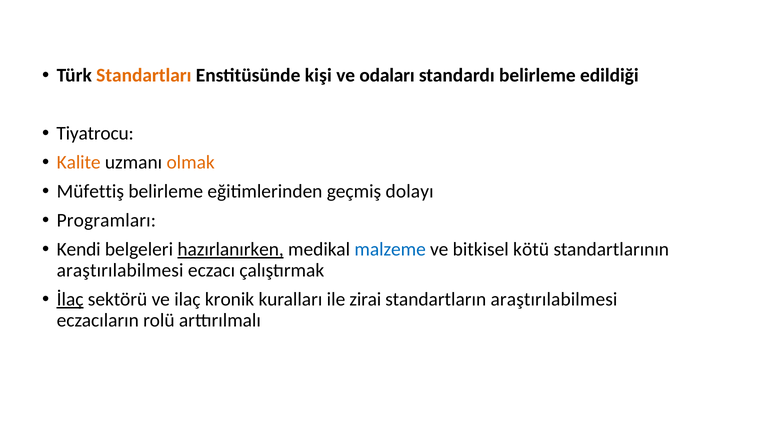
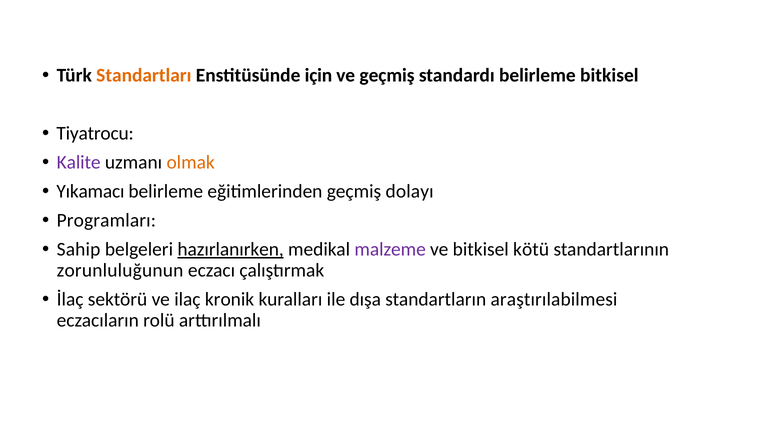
kişi: kişi -> için (318, 76)
ve odaları: odaları -> geçmiş (387, 76)
belirleme edildiği: edildiği -> bitkisel (609, 76)
Kalite colour: orange -> purple (79, 163)
Müfettiş: Müfettiş -> Yıkamacı (90, 192)
Kendi: Kendi -> Sahip (79, 250)
malzeme colour: blue -> purple (390, 250)
araştırılabilmesi: araştırılabilmesi -> zorunluluğunun (120, 271)
İlaç underline: present -> none (70, 300)
zirai: zirai -> dışa (365, 300)
